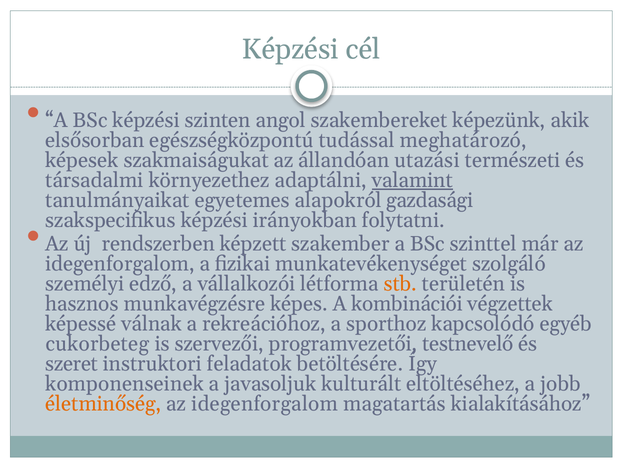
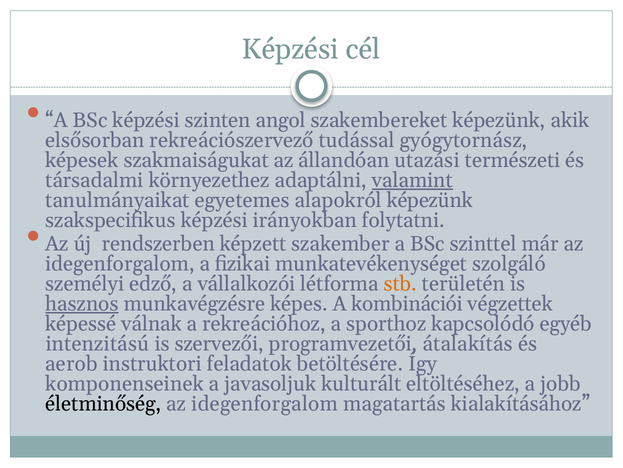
egészségközpontú: egészségközpontú -> rekreációszervező (232, 140)
meghatározó: meghatározó -> gyógytornász (464, 140)
alapokról gazdasági: gazdasági -> képezünk (430, 200)
hasznos underline: none -> present (82, 303)
cukorbeteg: cukorbeteg -> intenzitású (97, 343)
testnevelő: testnevelő -> átalakítás (468, 343)
szeret: szeret -> aerob (72, 363)
életminőség colour: orange -> black (103, 403)
